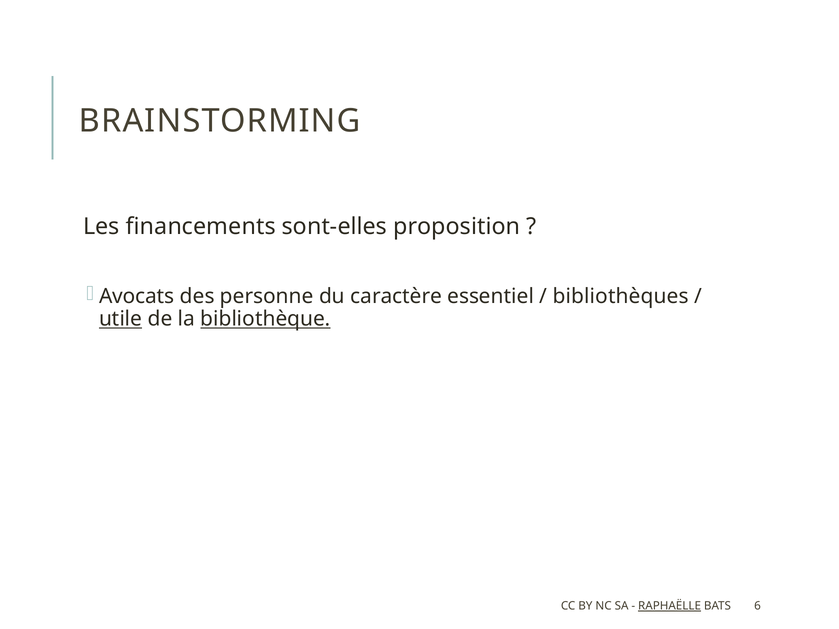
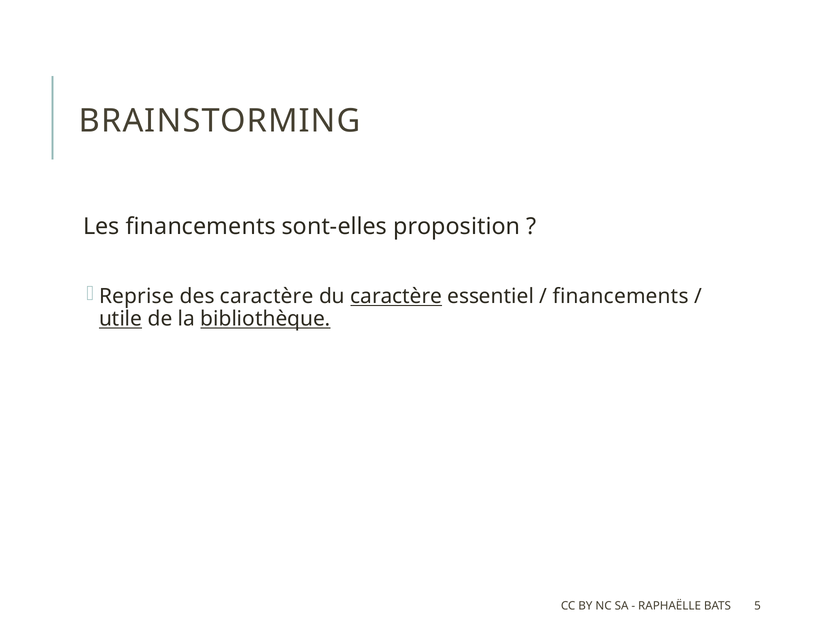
Avocats: Avocats -> Reprise (137, 297)
des personne: personne -> caractère (267, 297)
caractère underline: none -> present (396, 297)
bibliothèques: bibliothèques -> financements (621, 297)
RAPHAËLLE underline: present -> none (670, 606)
6: 6 -> 5 (758, 606)
